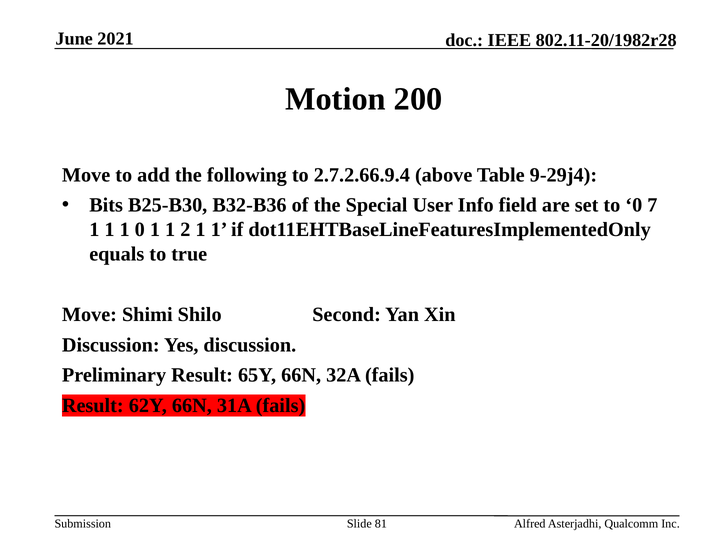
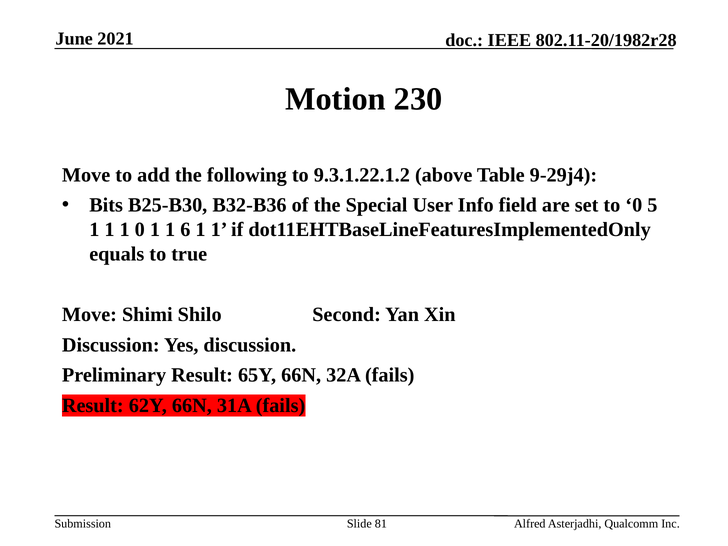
200: 200 -> 230 (418, 99)
2.7.2.66.9.4: 2.7.2.66.9.4 -> 9.3.1.22.1.2 (362, 175)
7: 7 -> 5 (652, 205)
2: 2 -> 6 (185, 230)
